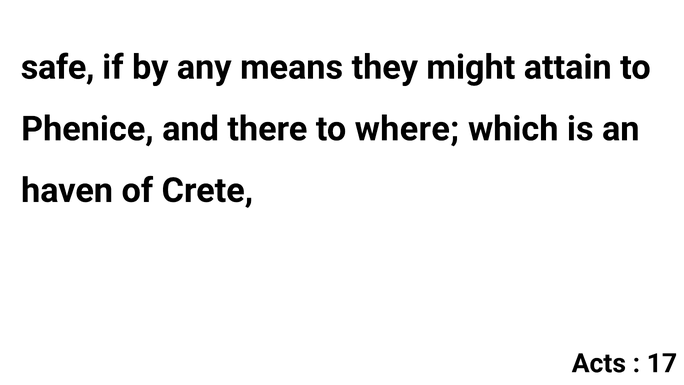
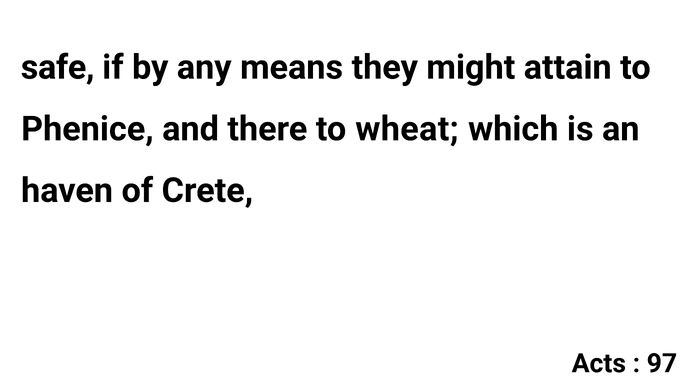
where: where -> wheat (407, 129)
17: 17 -> 97 (662, 363)
